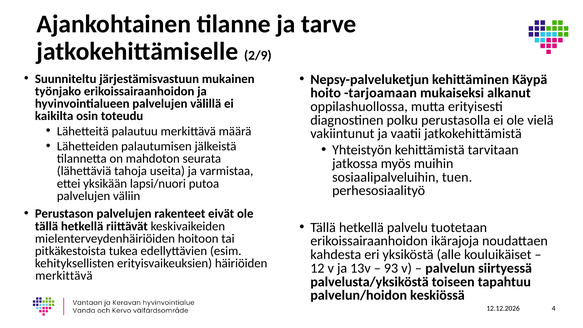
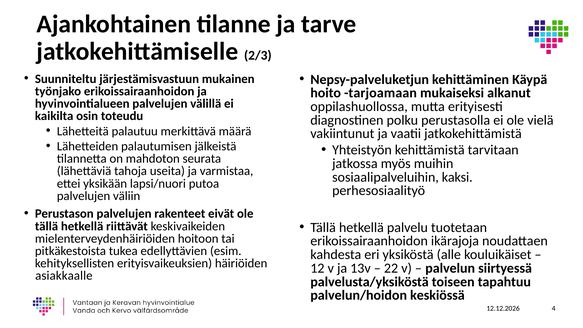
2/9: 2/9 -> 2/3 (258, 56)
tuen: tuen -> kaksi (457, 177)
93: 93 -> 22 (391, 268)
merkittävä: merkittävä -> asiakkaalle (64, 276)
